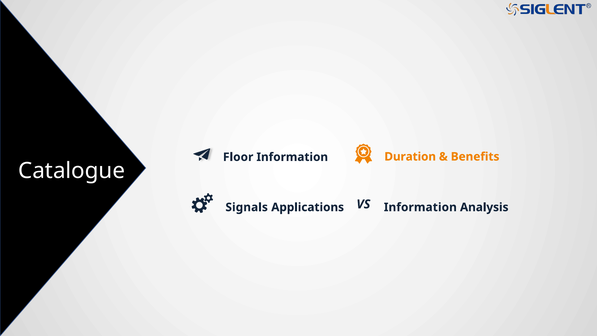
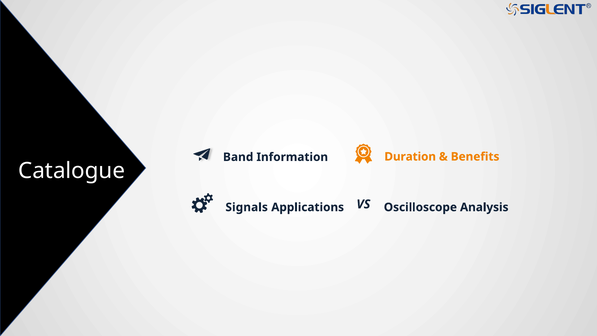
Floor: Floor -> Band (238, 157)
Information: Information -> Oscilloscope (420, 207)
